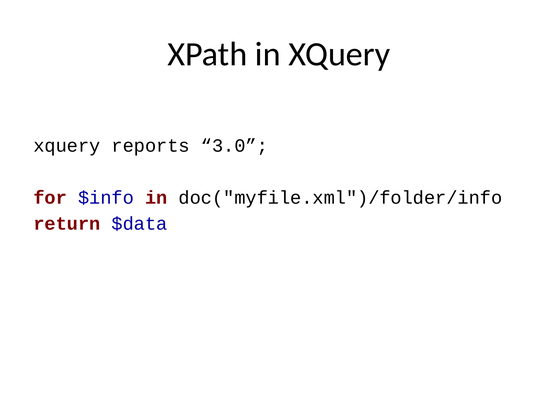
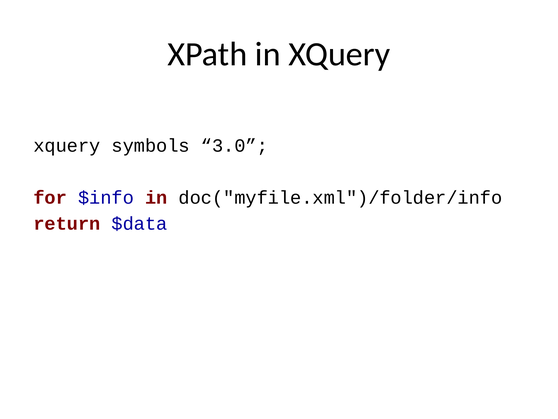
reports: reports -> symbols (151, 145)
